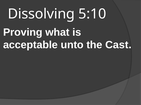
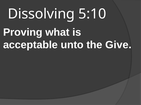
Cast: Cast -> Give (118, 45)
